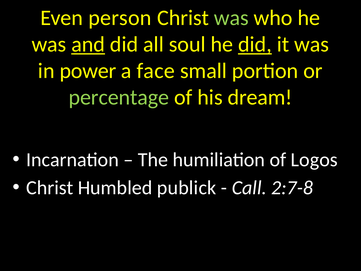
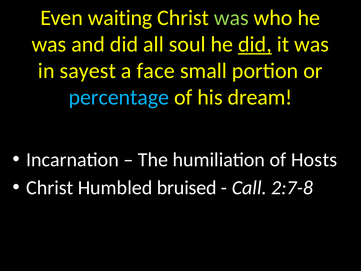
person: person -> waiting (120, 18)
and underline: present -> none (88, 44)
power: power -> sayest (88, 71)
percentage colour: light green -> light blue (119, 97)
Logos: Logos -> Hosts (314, 160)
publick: publick -> bruised (187, 188)
